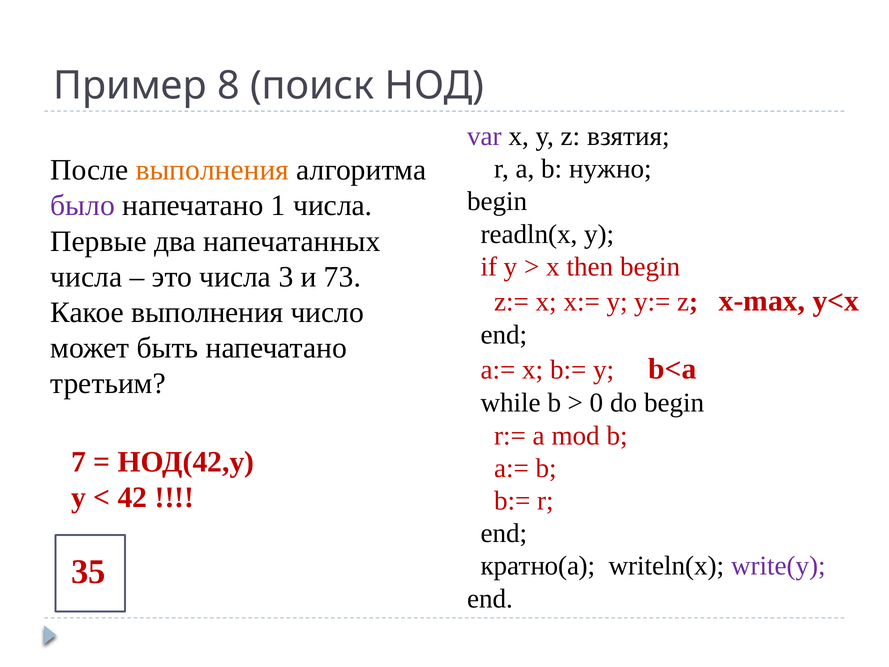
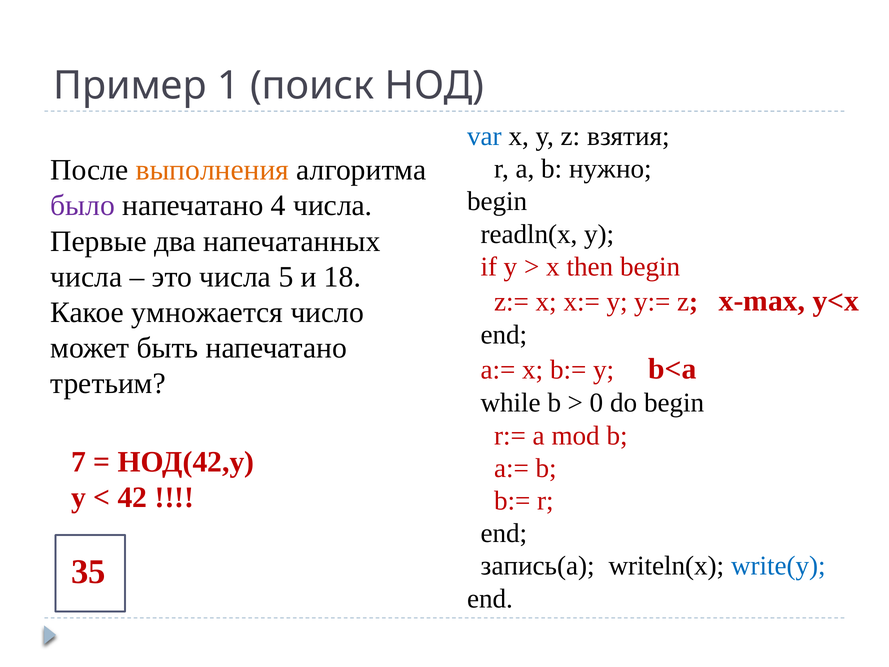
8: 8 -> 1 (228, 86)
var colour: purple -> blue (485, 136)
1: 1 -> 4 (278, 206)
3: 3 -> 5 (286, 277)
73: 73 -> 18 (343, 277)
Какое выполнения: выполнения -> умножается (207, 312)
кратно(a: кратно(a -> запись(a (538, 566)
write(у colour: purple -> blue (778, 566)
